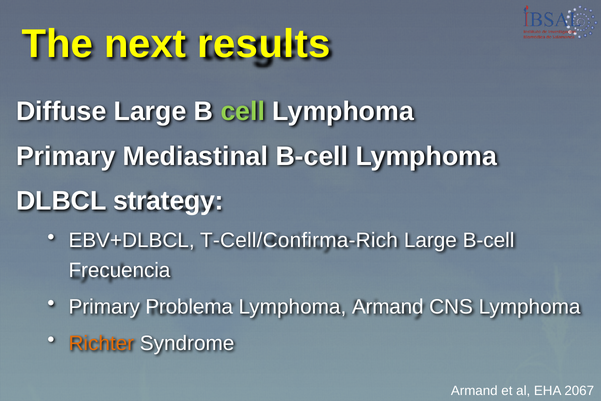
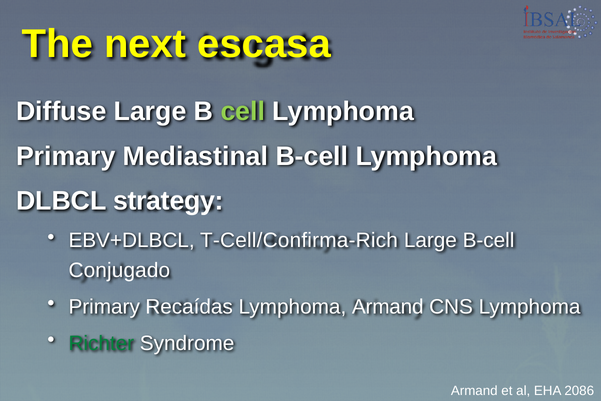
results: results -> escasa (264, 44)
Frecuencia: Frecuencia -> Conjugado (119, 270)
Problema: Problema -> Recaídas (189, 307)
Richter colour: orange -> green (101, 343)
2067: 2067 -> 2086 (579, 391)
